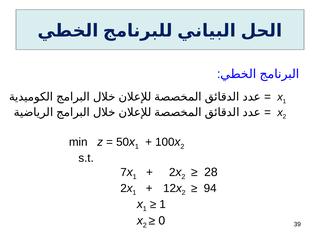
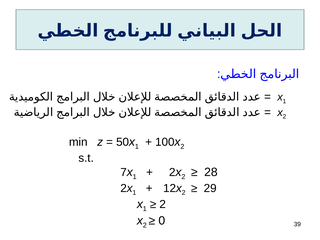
94: 94 -> 29 (210, 188)
1: 1 -> 2 (163, 204)
